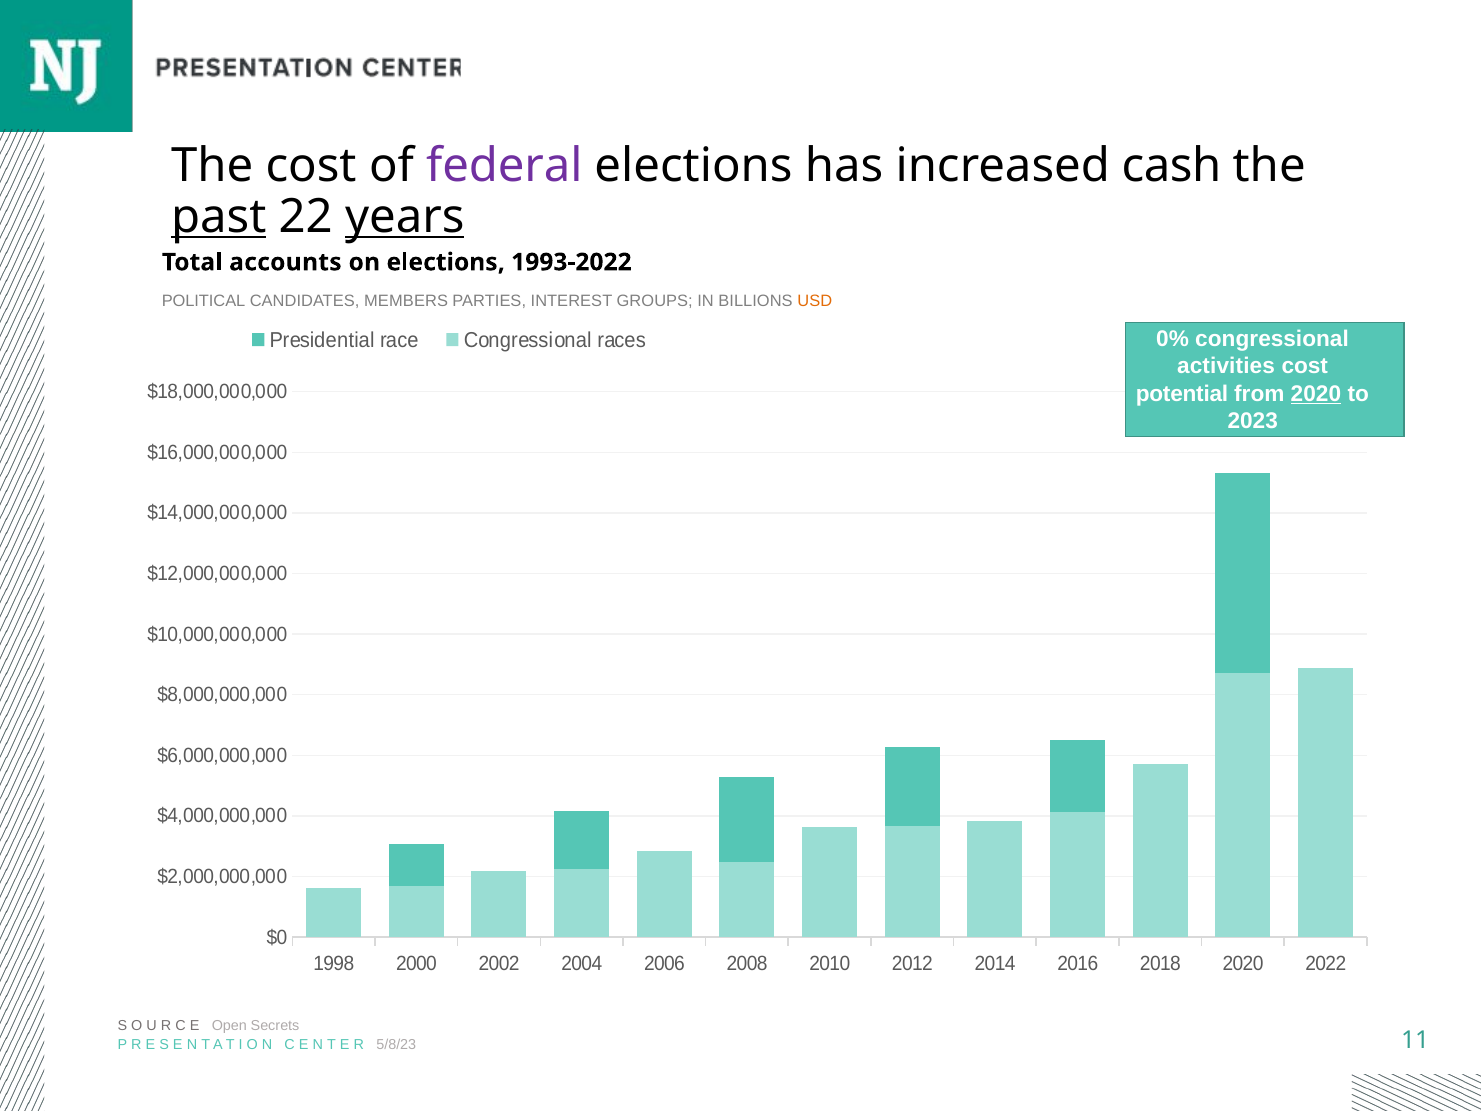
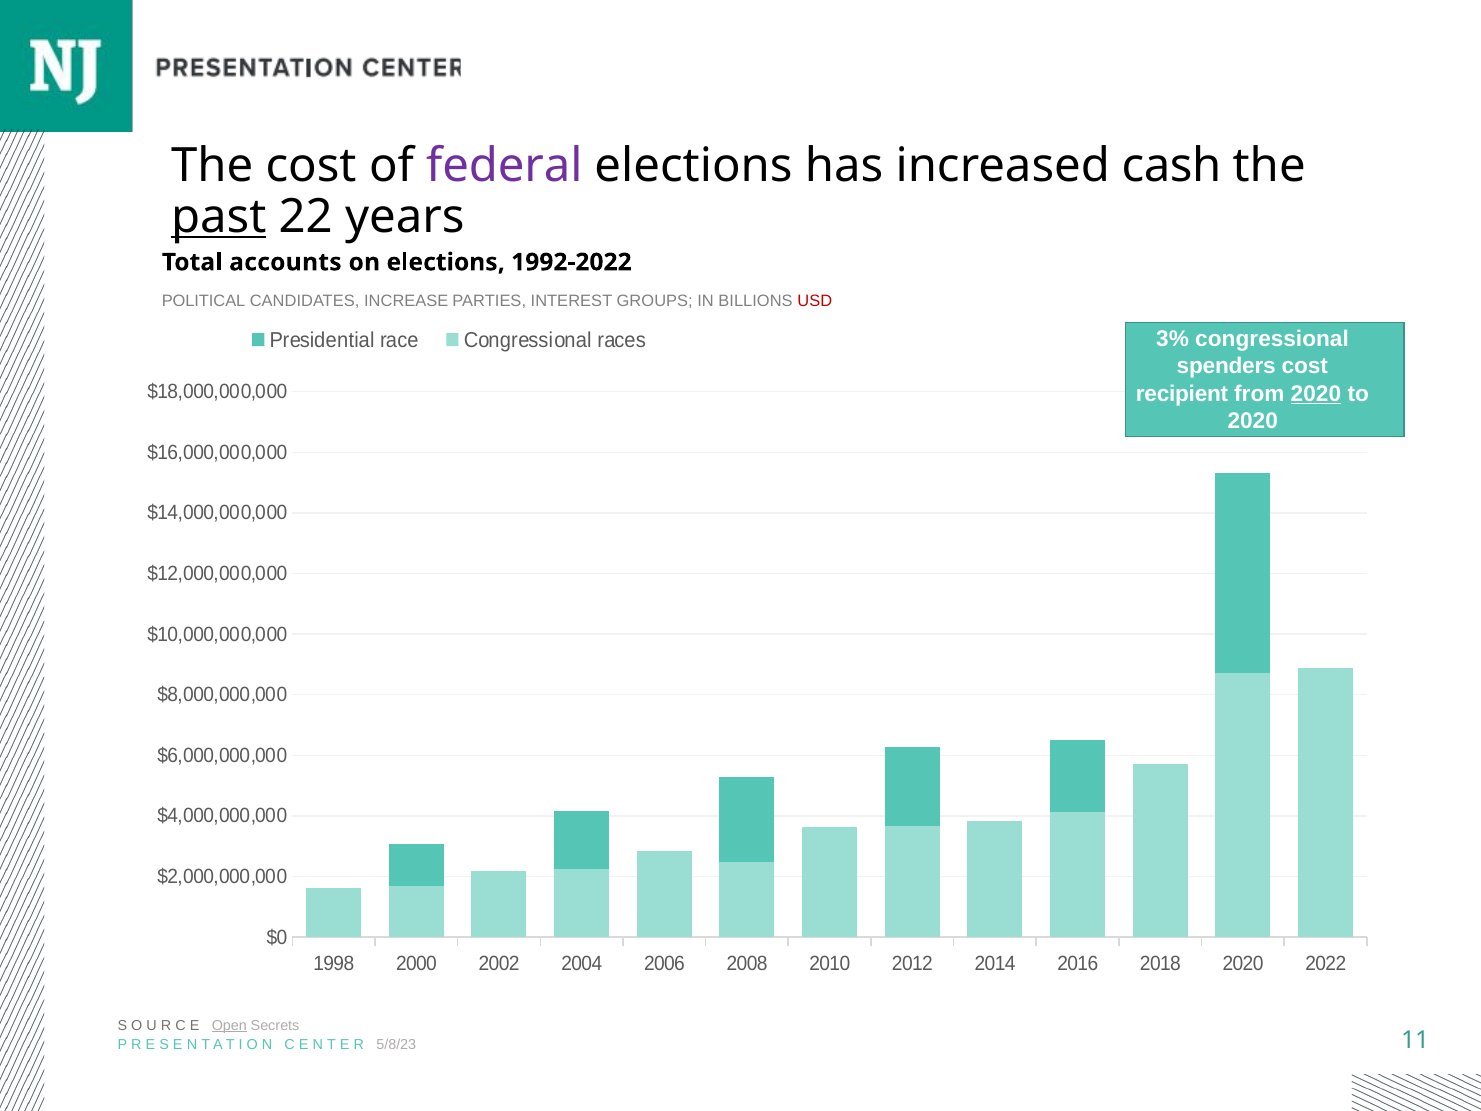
years underline: present -> none (405, 217)
1993-2022: 1993-2022 -> 1992-2022 (571, 262)
MEMBERS: MEMBERS -> INCREASE (406, 301)
USD colour: orange -> red (815, 301)
0%: 0% -> 3% (1173, 339)
activities: activities -> spenders (1226, 366)
potential: potential -> recipient (1182, 394)
2023: 2023 -> 2020 (1253, 421)
Open underline: none -> present (229, 1025)
